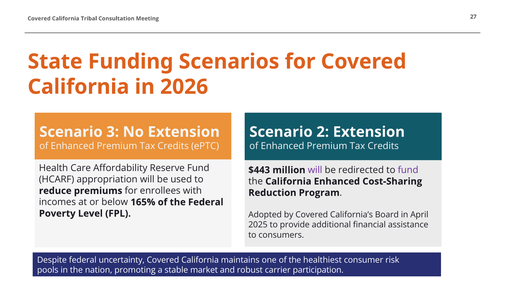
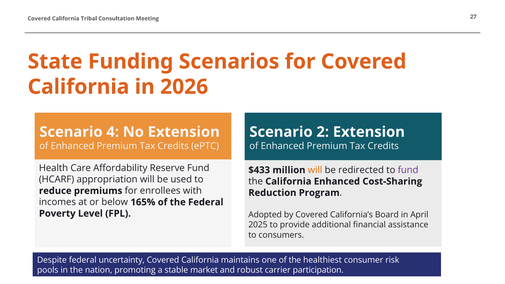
3: 3 -> 4 (113, 132)
$443: $443 -> $433 (259, 170)
will colour: purple -> orange (315, 170)
